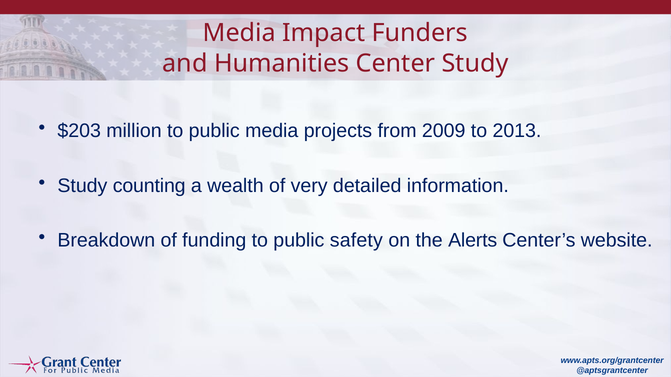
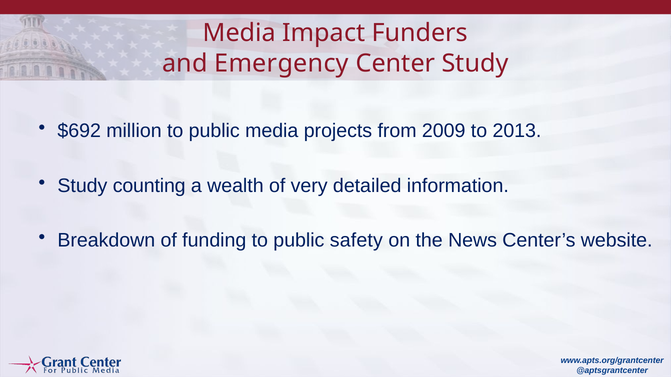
Humanities: Humanities -> Emergency (282, 63)
$203: $203 -> $692 (79, 131)
Alerts: Alerts -> News (473, 241)
